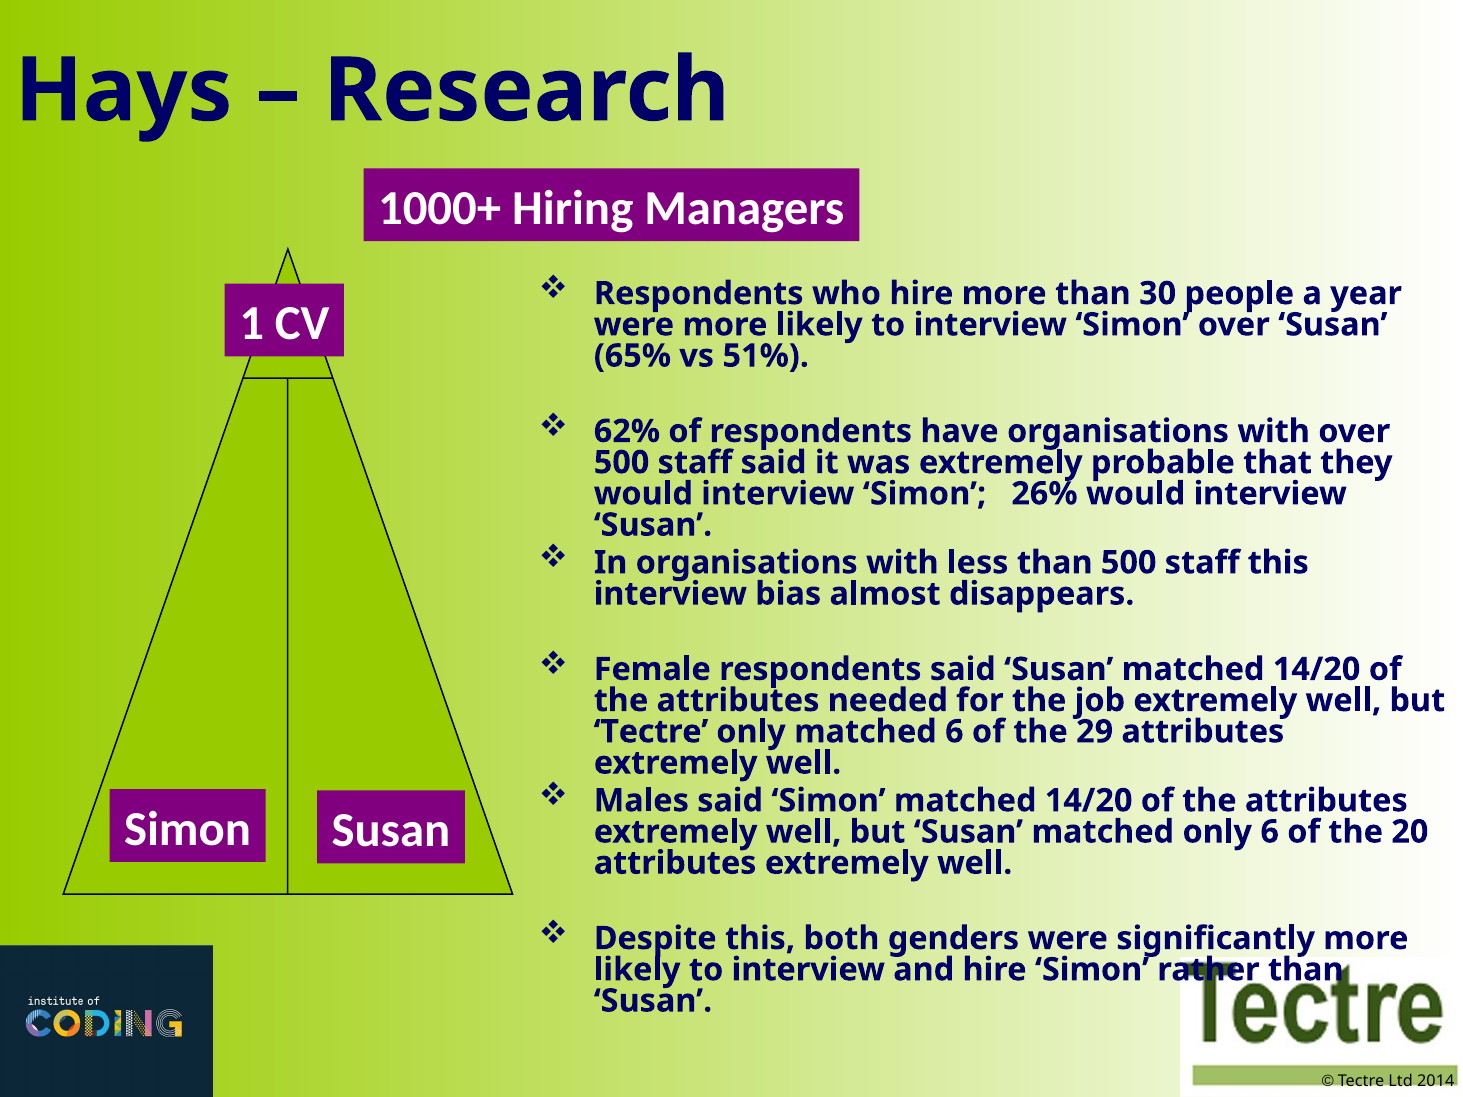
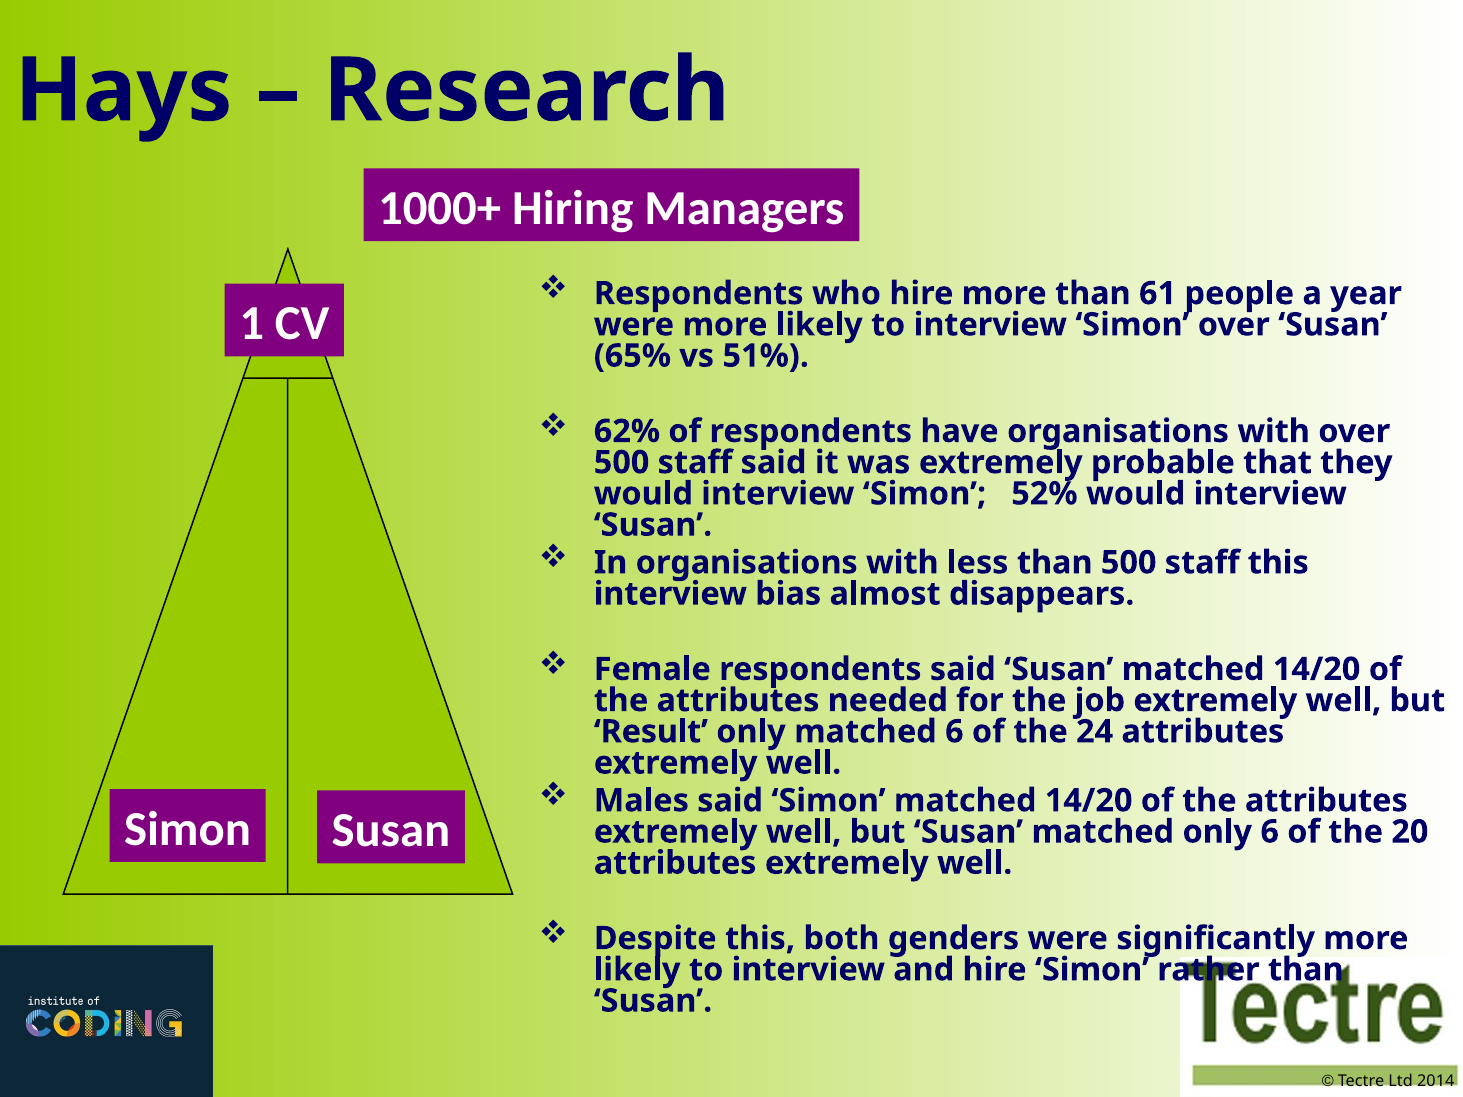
30: 30 -> 61 (1158, 294)
26%: 26% -> 52% (1044, 494)
Tectre: Tectre -> Result (651, 732)
29: 29 -> 24 (1095, 732)
